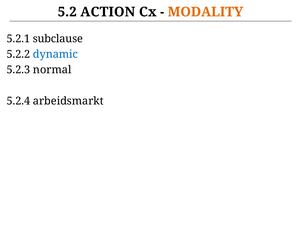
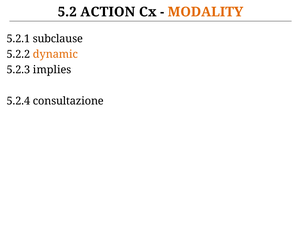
dynamic colour: blue -> orange (56, 54)
normal: normal -> implies (52, 70)
arbeidsmarkt: arbeidsmarkt -> consultazione (68, 101)
